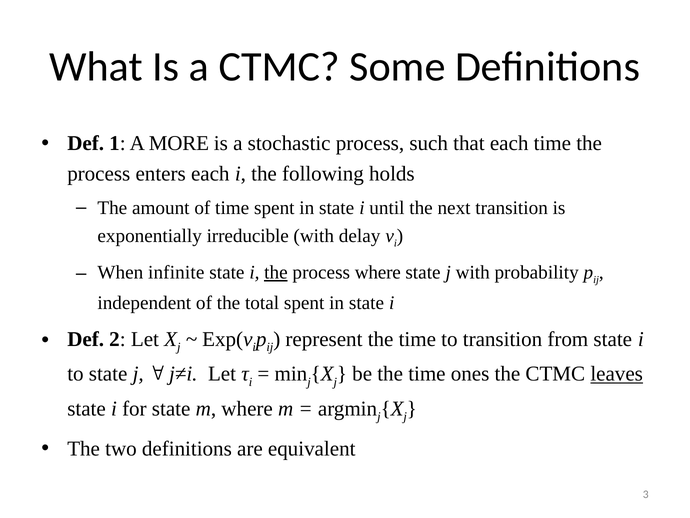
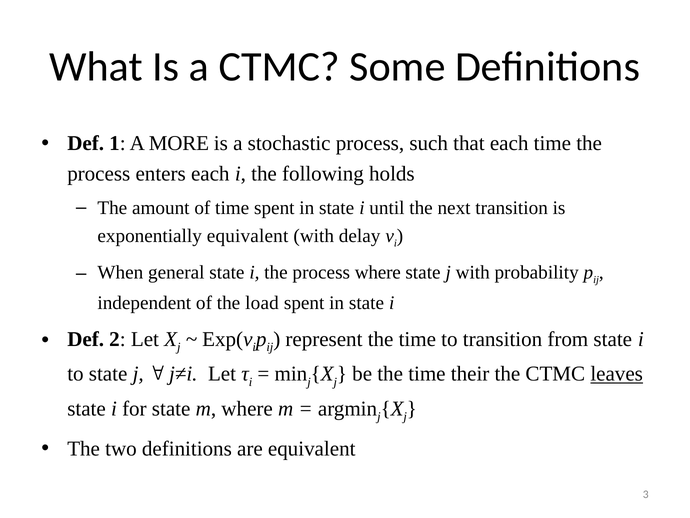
exponentially irreducible: irreducible -> equivalent (248, 236)
infinite: infinite -> general (176, 272)
the underline: present -> none (276, 272)
total: total -> load (262, 303)
ones: ones -> their (470, 374)
